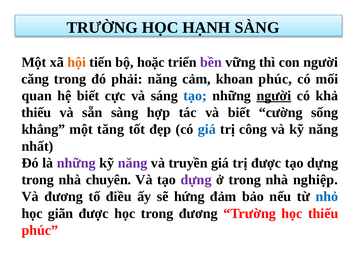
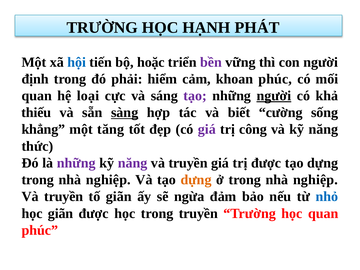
HẠNH SÀNG: SÀNG -> PHÁT (257, 27)
hội colour: orange -> blue (77, 62)
căng: căng -> định (35, 79)
phải năng: năng -> hiểm (162, 79)
hệ biết: biết -> loại (88, 96)
tạo colour: blue -> purple (195, 96)
sàng underline: none -> present (125, 113)
giá colour: blue -> purple (207, 129)
nhất: nhất -> thức (37, 146)
chuyên: chuyên -> nghiệp (108, 180)
dựng colour: purple -> orange (196, 180)
đương: đương -> truyền (64, 197)
tố điều: điều -> giãn (119, 197)
hứng: hứng -> ngừa (189, 197)
trong đương: đương -> truyền (198, 213)
học thiếu: thiếu -> quan (323, 213)
